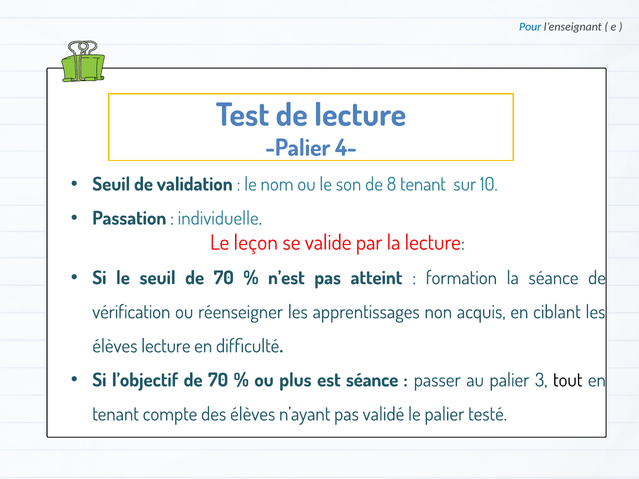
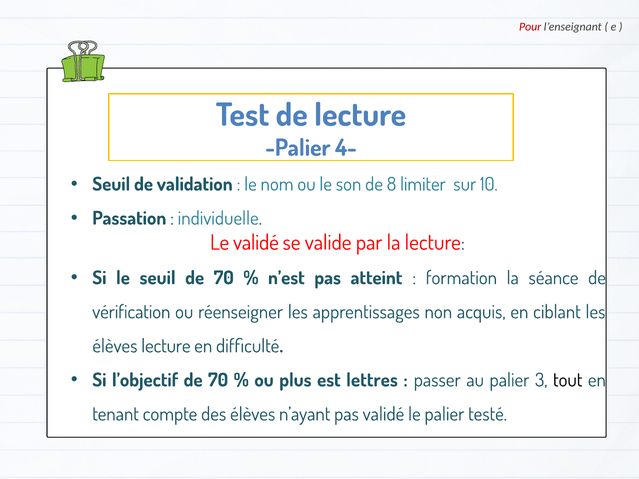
Pour colour: blue -> red (530, 27)
8 tenant: tenant -> limiter (423, 184)
Le leçon: leçon -> validé (256, 243)
est séance: séance -> lettres (372, 380)
